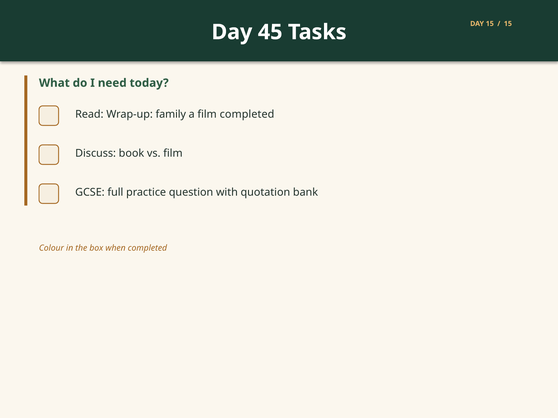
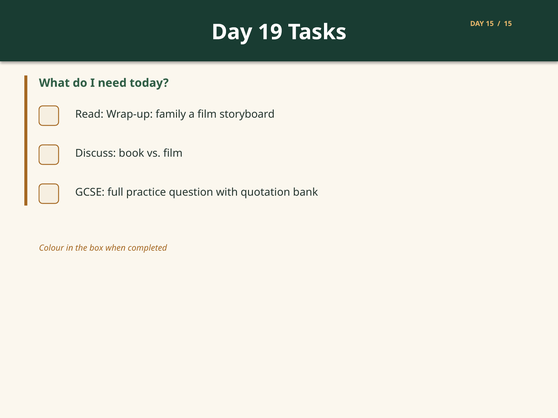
45: 45 -> 19 (270, 32)
film completed: completed -> storyboard (247, 114)
